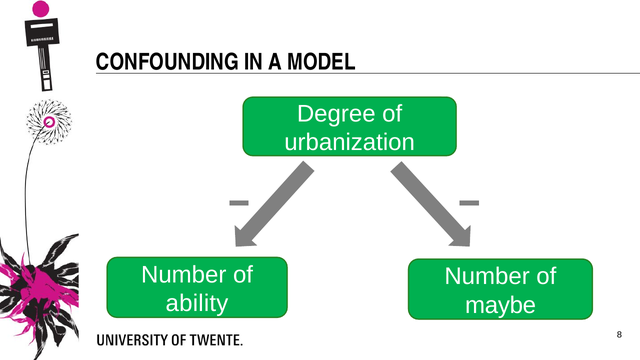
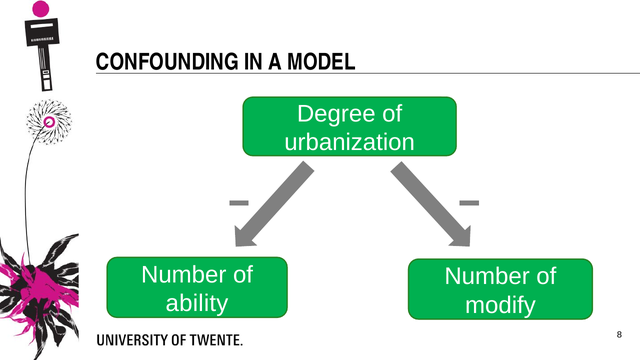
maybe: maybe -> modify (500, 305)
